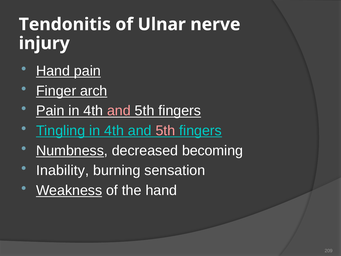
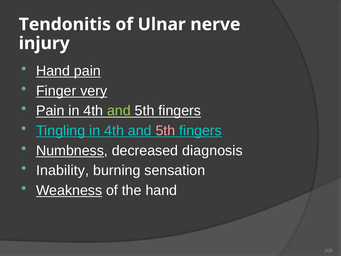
arch: arch -> very (94, 91)
and colour: pink -> light green (119, 111)
becoming: becoming -> diagnosis (212, 150)
